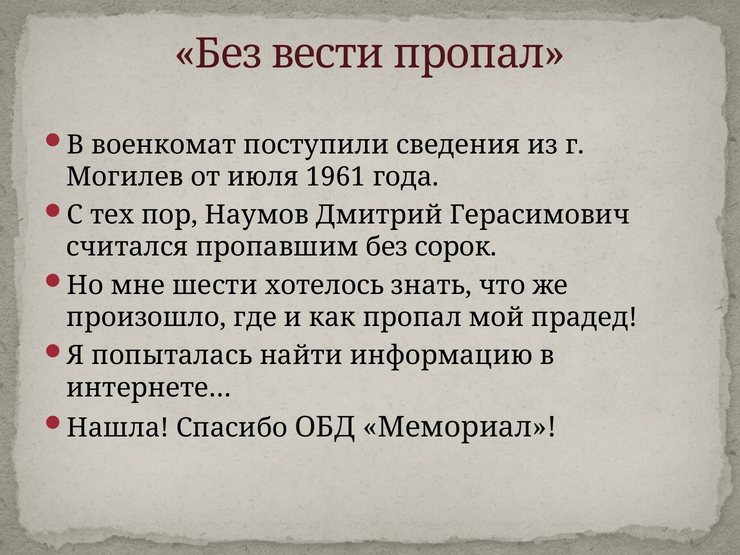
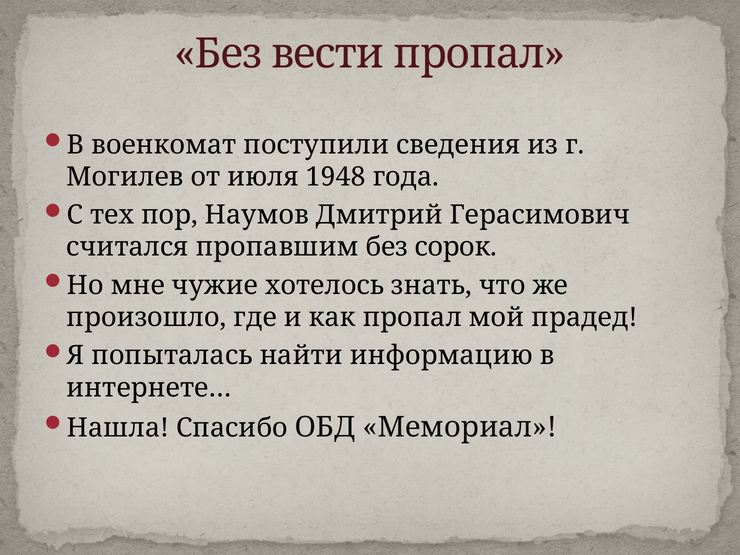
1961: 1961 -> 1948 (336, 177)
шести: шести -> чужие (215, 285)
